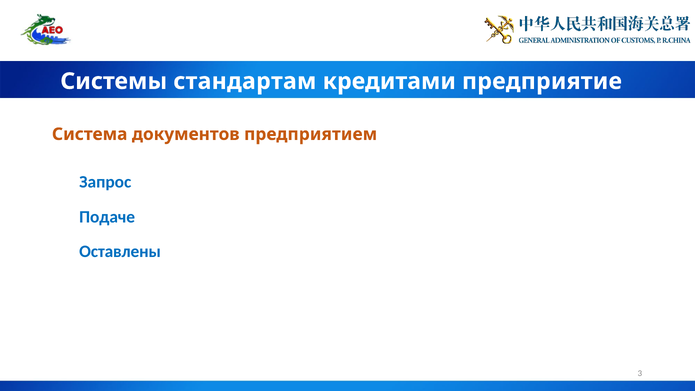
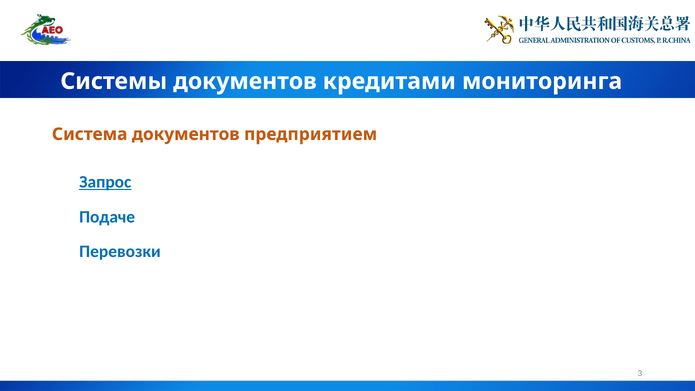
Системы стандартам: стандартам -> документов (245, 81)
предприятие: предприятие -> мониторинга (542, 81)
Запрос underline: none -> present (105, 182)
Оставлены: Оставлены -> Перевозки (120, 252)
